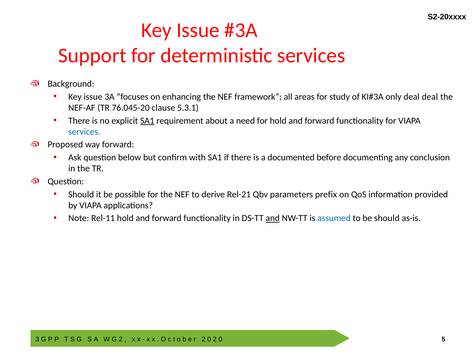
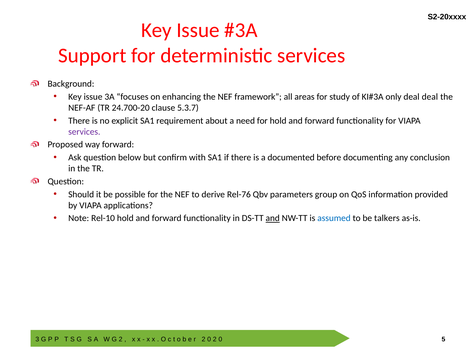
76.045-20: 76.045-20 -> 24.700-20 (131, 108)
5.3.1: 5.3.1 -> 5.3.7 (188, 108)
SA1 underline: present -> none (147, 121)
services colour: blue -> purple (84, 132)
Rel-21: Rel-21 -> Rel-76 (239, 194)
prefix: prefix -> group (326, 194)
Rel-11: Rel-11 -> Rel-10 (103, 218)
be should: should -> talkers (387, 218)
